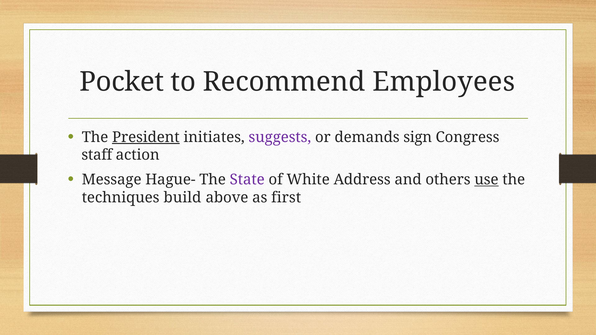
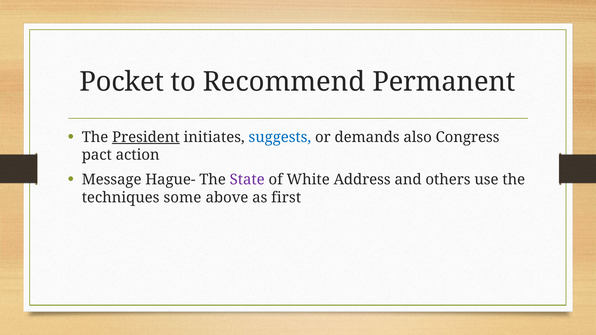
Employees: Employees -> Permanent (444, 82)
suggests colour: purple -> blue (280, 137)
sign: sign -> also (418, 137)
staff: staff -> pact (97, 155)
use underline: present -> none (486, 180)
build: build -> some (182, 198)
